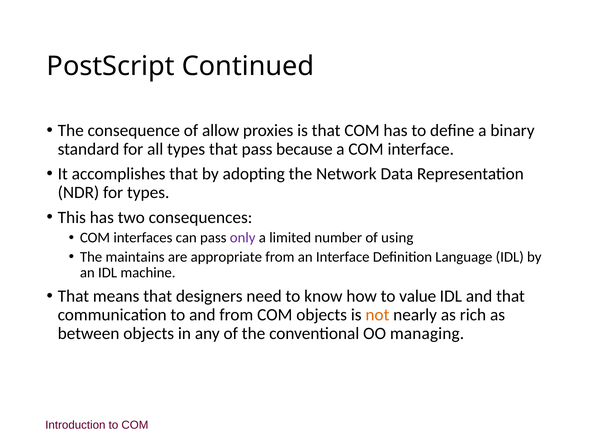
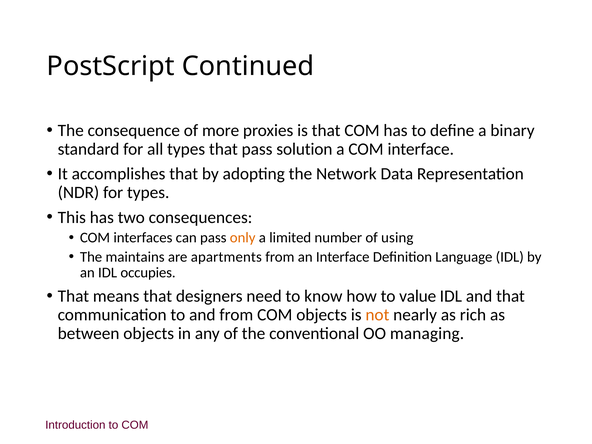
allow: allow -> more (221, 130)
because: because -> solution (304, 149)
only colour: purple -> orange (243, 238)
appropriate: appropriate -> apartments (226, 257)
machine: machine -> occupies (148, 273)
